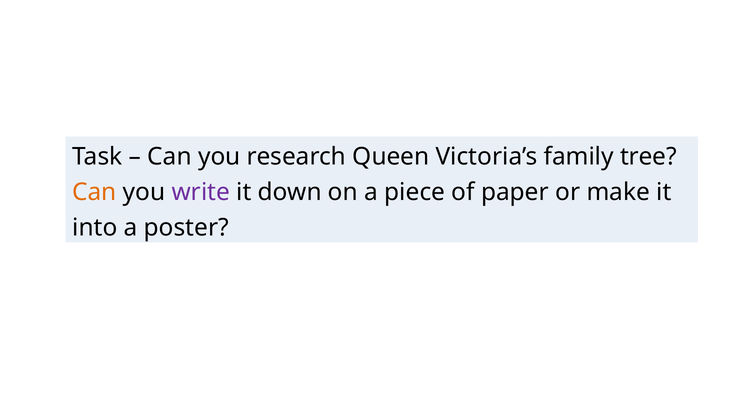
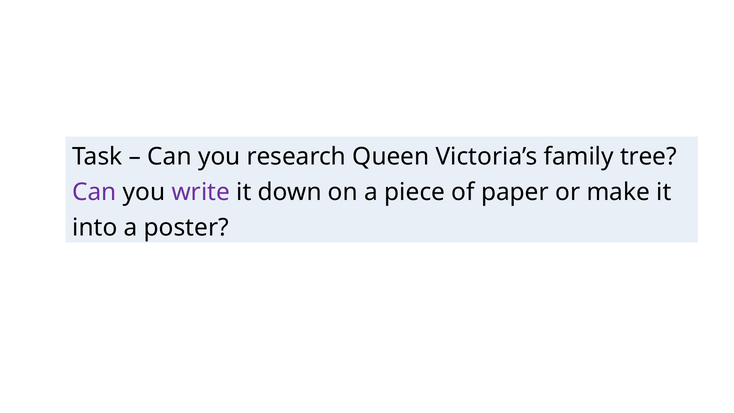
Can colour: orange -> purple (94, 192)
